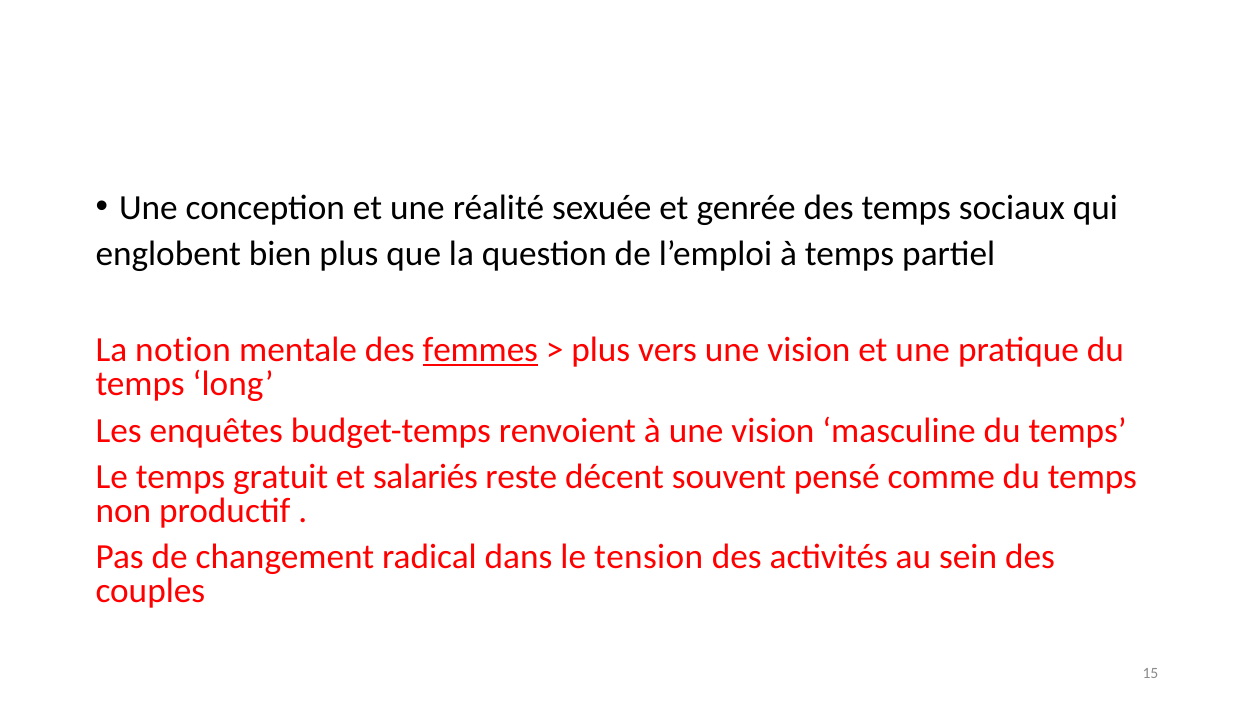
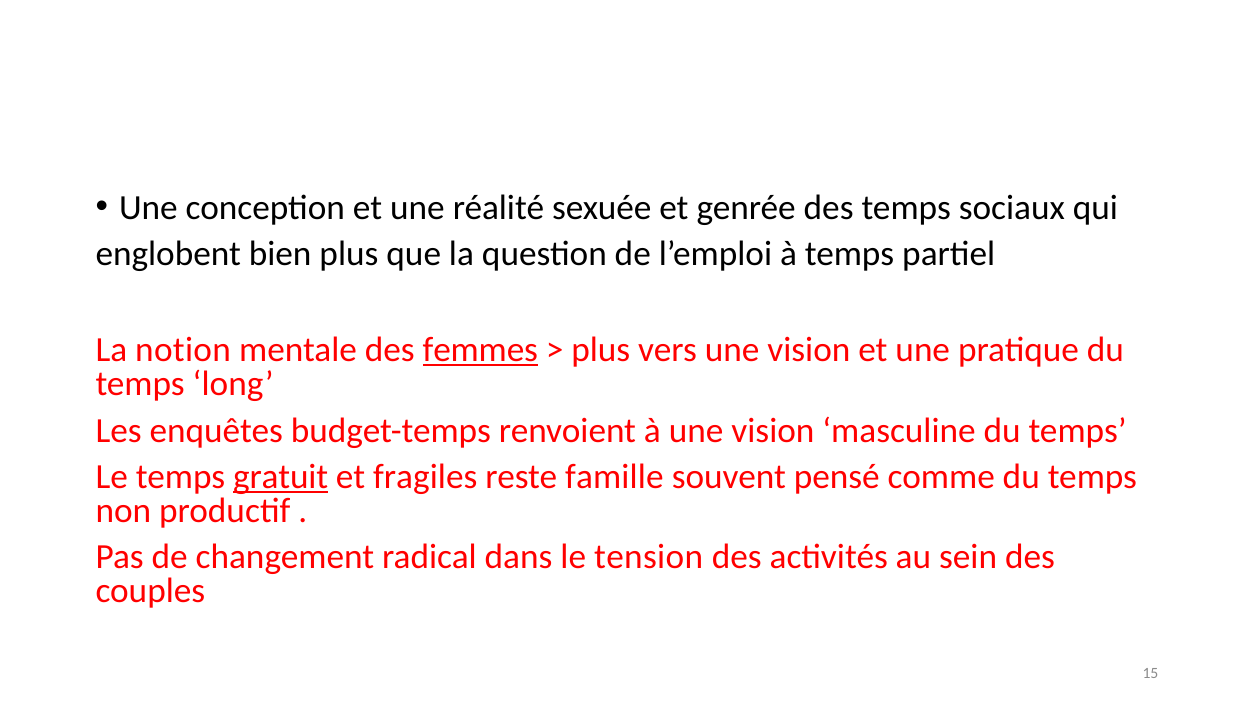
gratuit underline: none -> present (281, 477)
salariés: salariés -> fragiles (425, 477)
décent: décent -> famille (614, 477)
